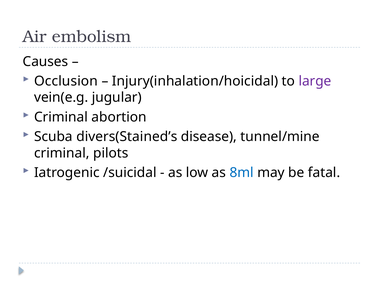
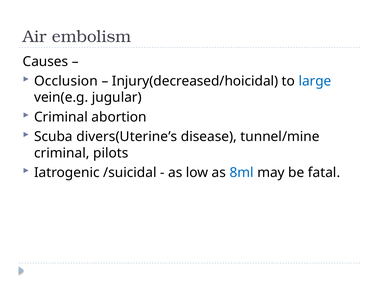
Injury(inhalation/hoicidal: Injury(inhalation/hoicidal -> Injury(decreased/hoicidal (195, 81)
large colour: purple -> blue (315, 81)
divers(Stained’s: divers(Stained’s -> divers(Uterine’s (127, 137)
